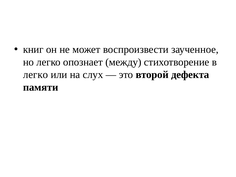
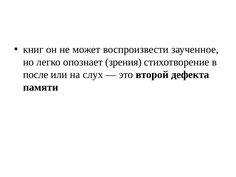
между: между -> зрения (123, 62)
легко: легко -> после (36, 75)
